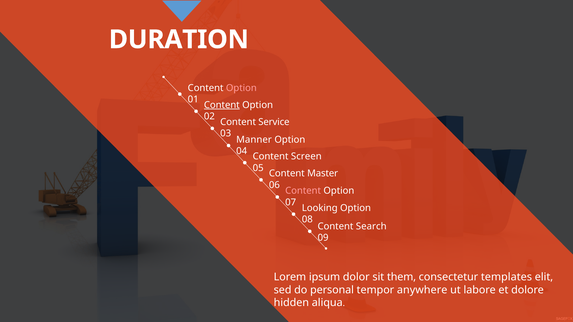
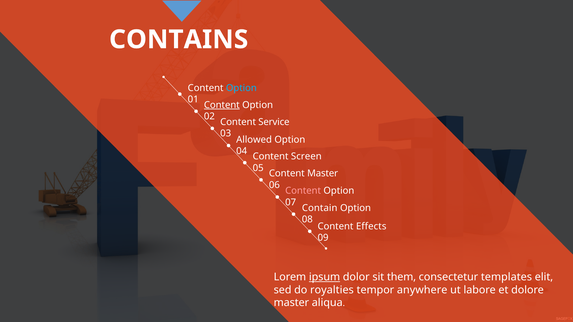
DURATION: DURATION -> CONTAINS (179, 40)
Option colour: pink -> light blue (241, 88)
Manner: Manner -> Allowed (254, 140)
Looking: Looking -> Contain (320, 208)
Search: Search -> Effects (371, 227)
ipsum underline: none -> present (325, 277)
personal: personal -> royalties (332, 290)
hidden: hidden -> master (291, 303)
